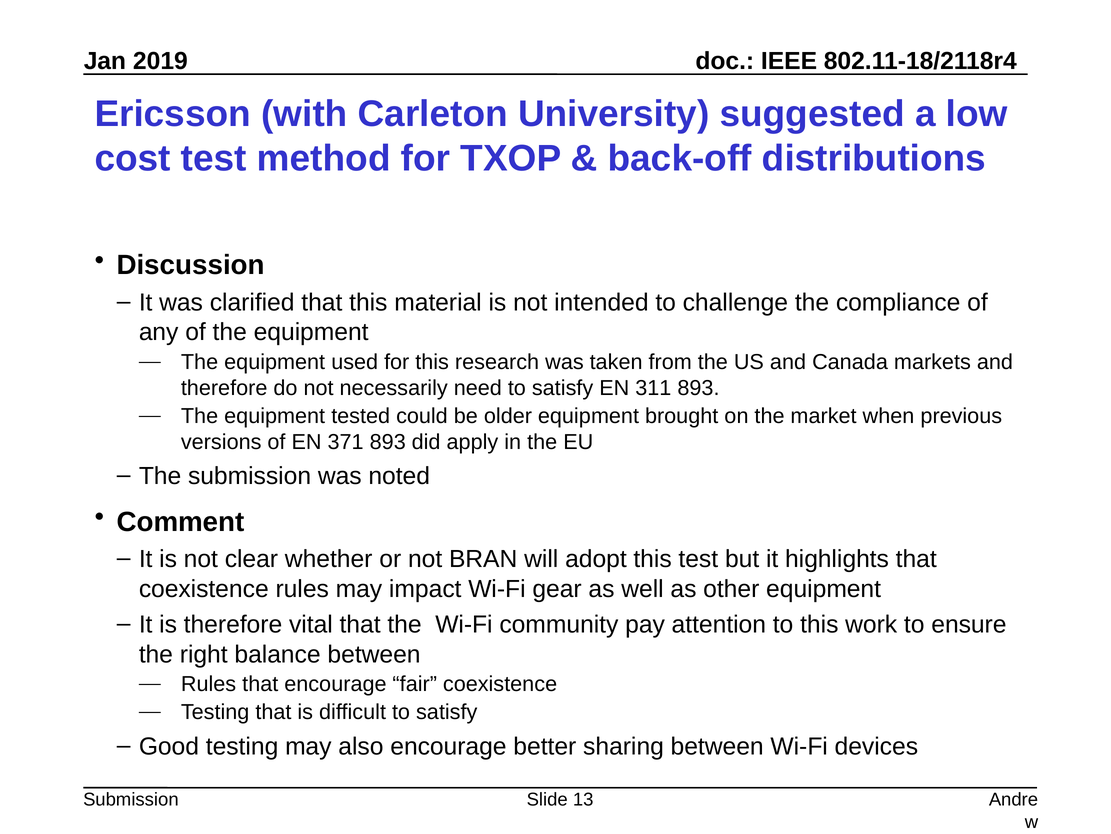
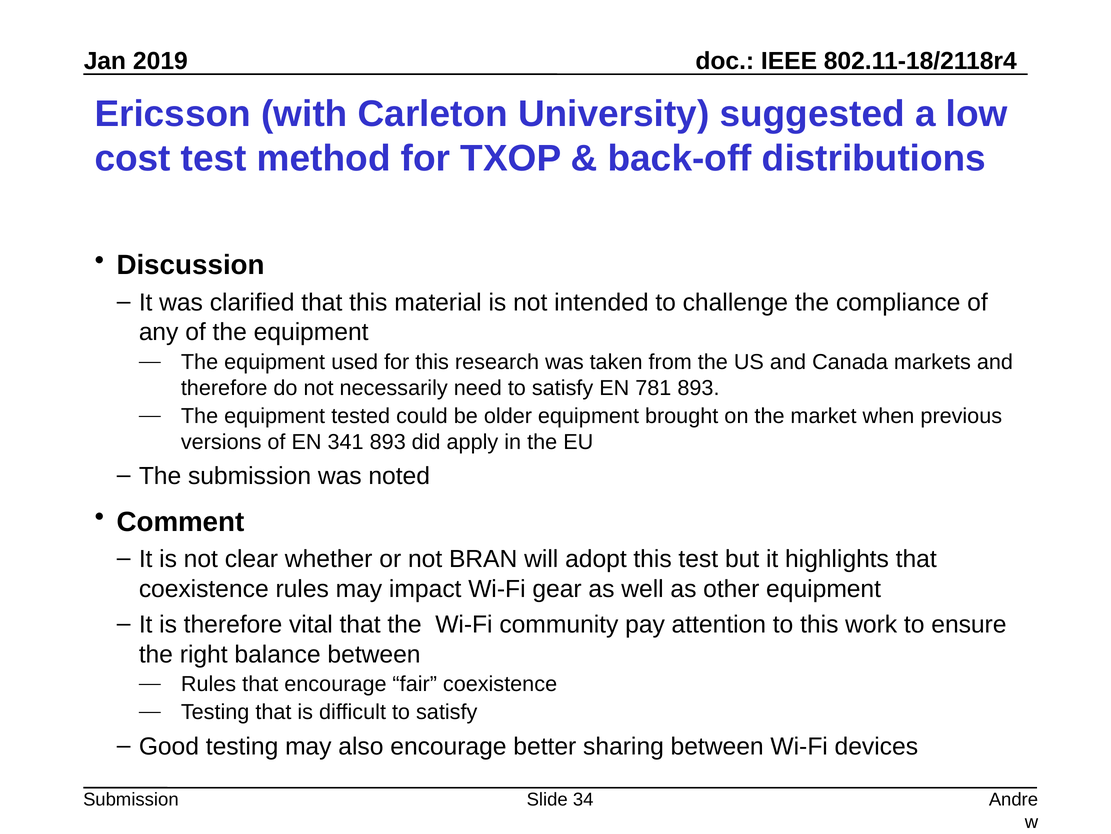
311: 311 -> 781 (653, 388)
371: 371 -> 341 (346, 442)
13: 13 -> 34 (583, 799)
